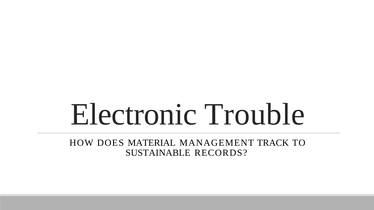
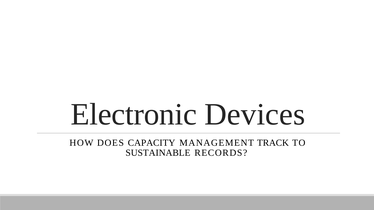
Trouble: Trouble -> Devices (255, 115)
MATERIAL: MATERIAL -> CAPACITY (152, 143)
